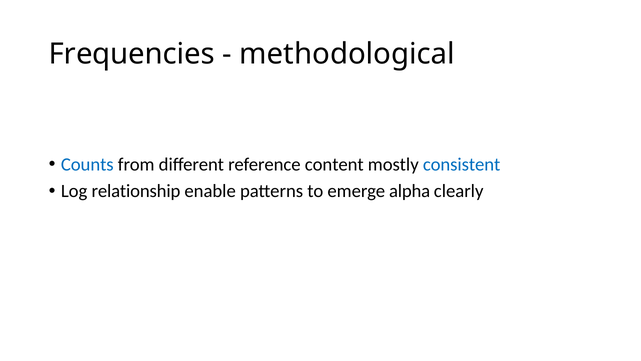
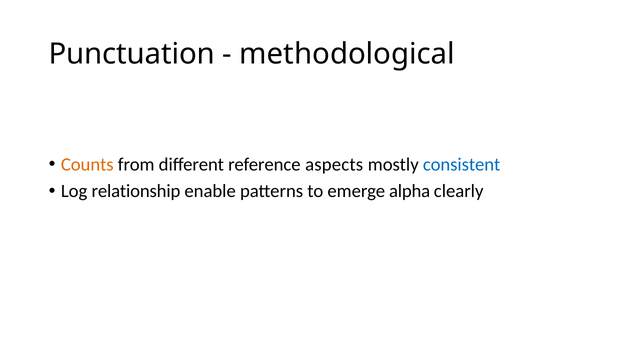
Frequencies: Frequencies -> Punctuation (132, 54)
Counts colour: blue -> orange (87, 164)
content: content -> aspects (334, 164)
